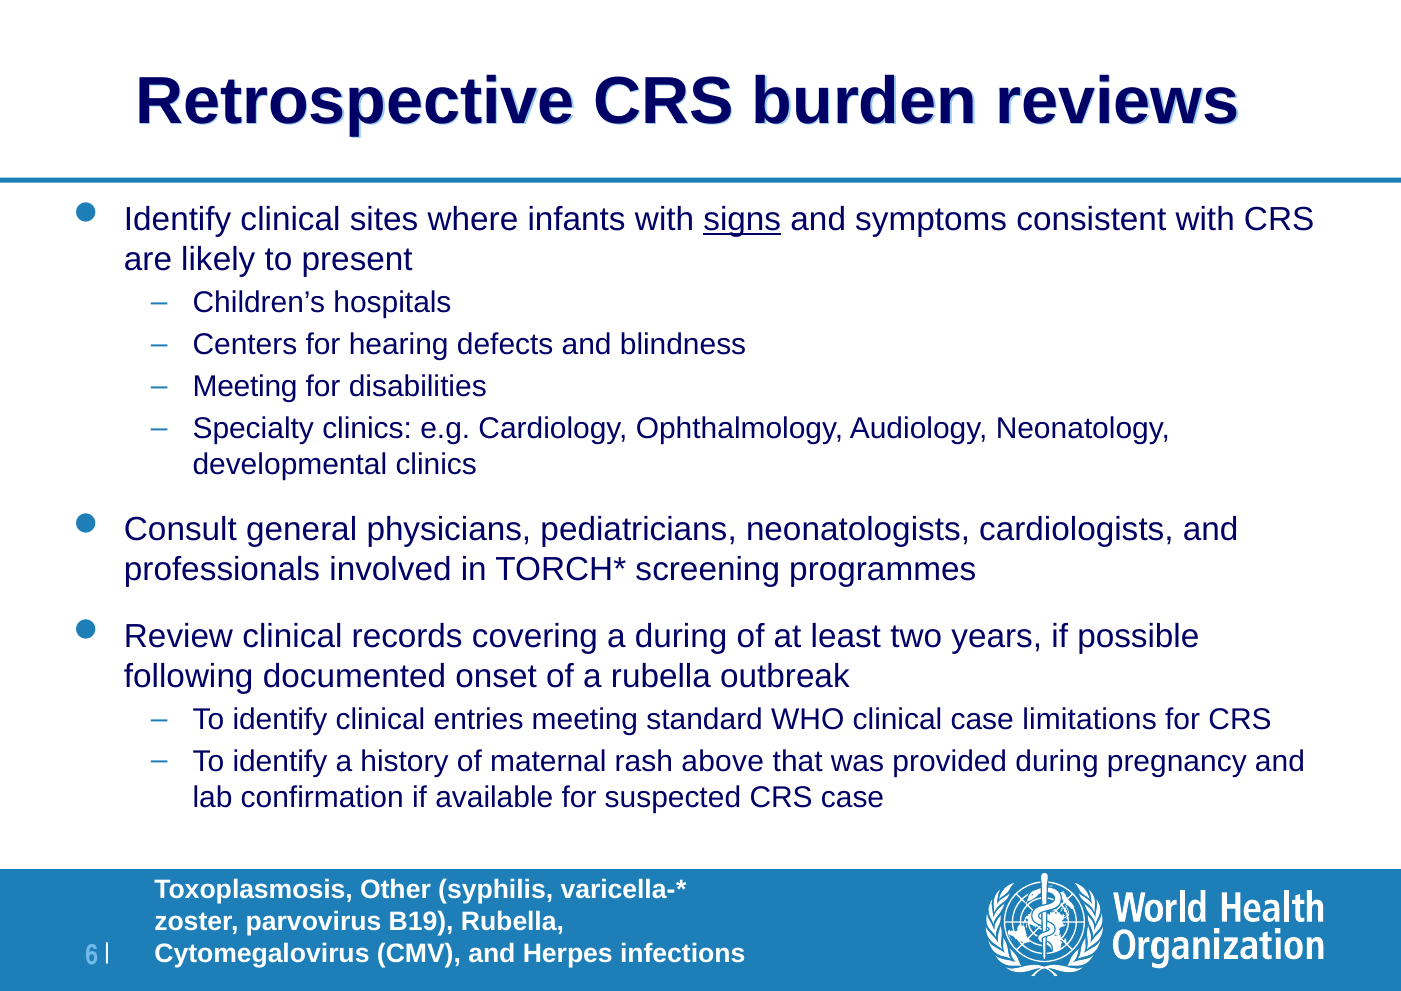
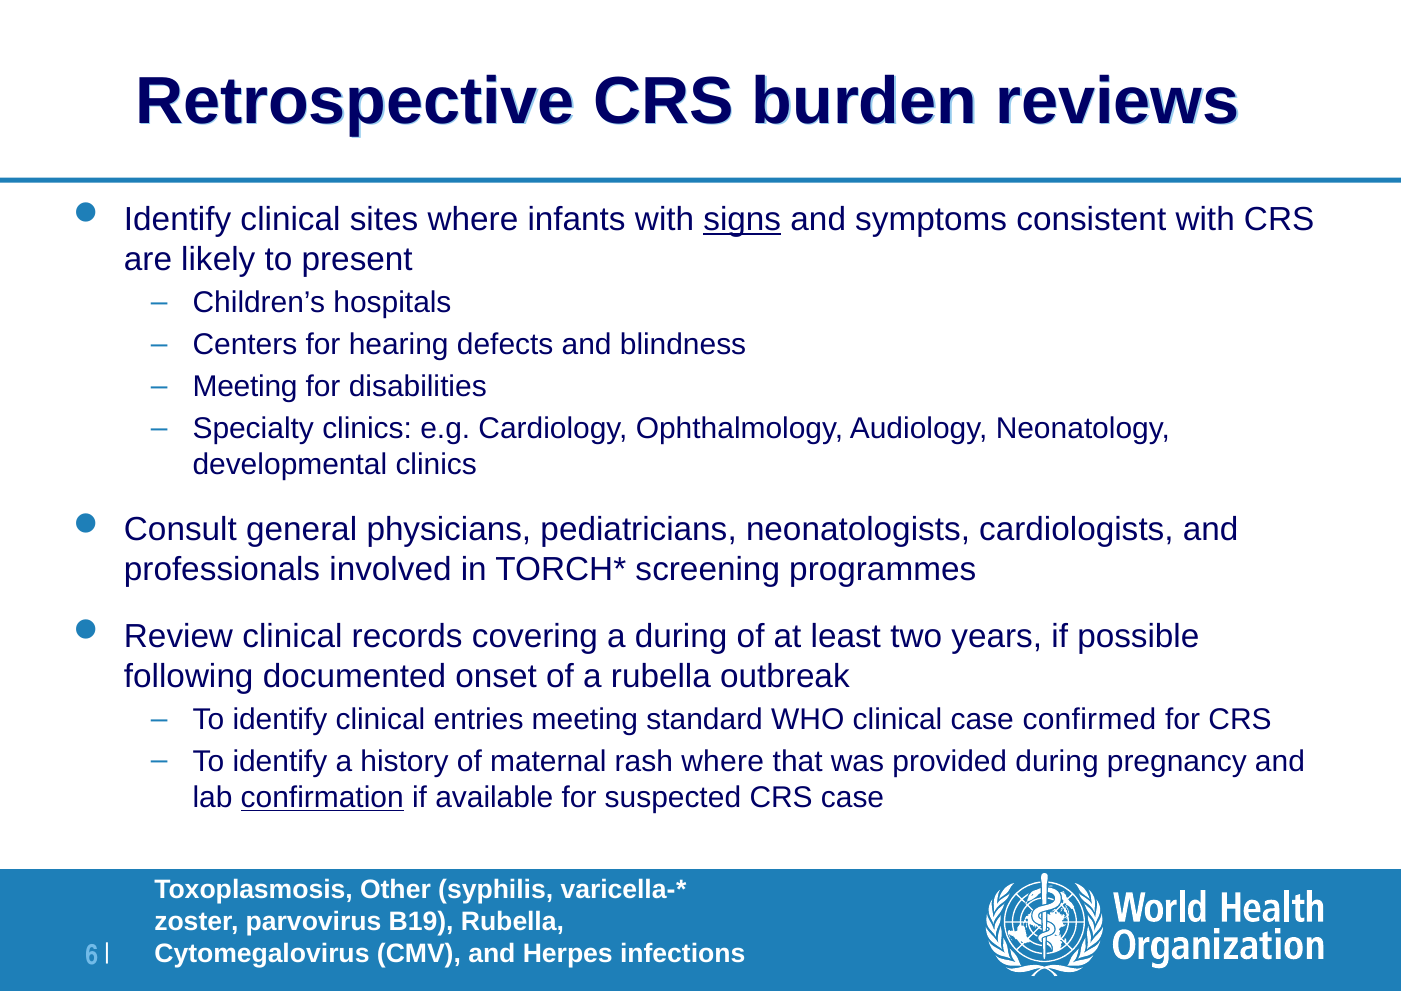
limitations: limitations -> confirmed (1089, 719)
rash above: above -> where (723, 761)
confirmation underline: none -> present (322, 797)
